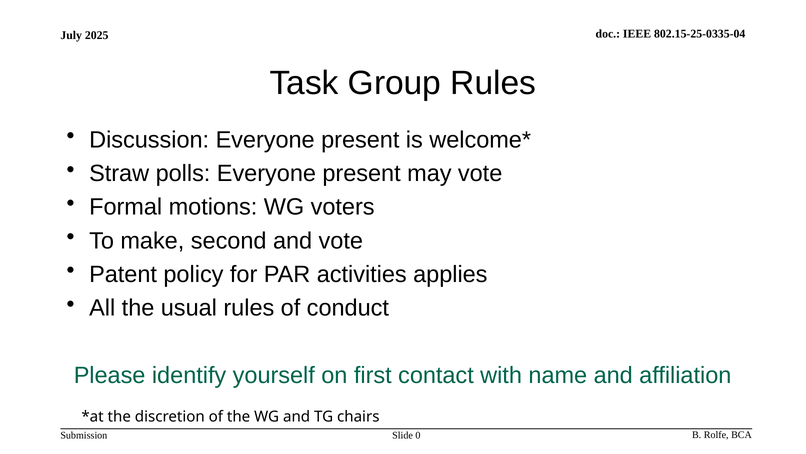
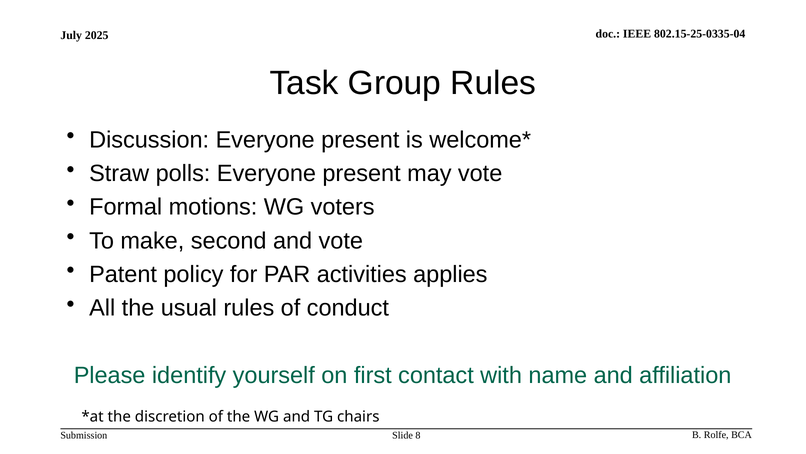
0: 0 -> 8 (418, 435)
